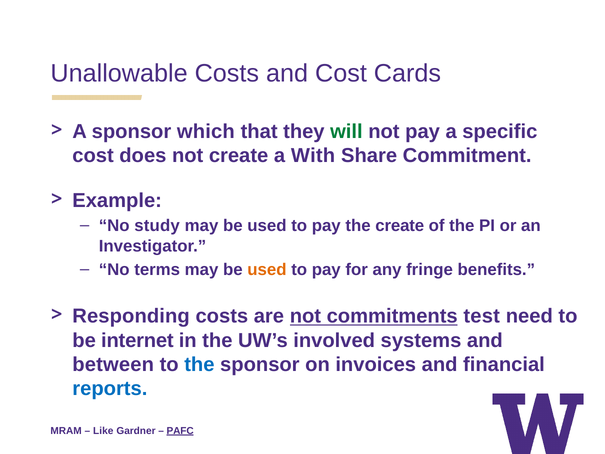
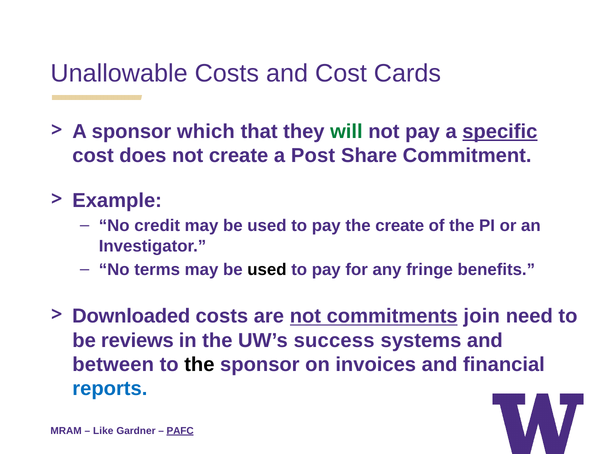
specific underline: none -> present (500, 131)
With: With -> Post (313, 156)
study: study -> credit (157, 226)
used colour: orange -> black (267, 269)
Responding: Responding -> Downloaded (131, 316)
test: test -> join (482, 316)
internet: internet -> reviews (137, 340)
involved: involved -> success (334, 340)
the colour: blue -> black (199, 364)
